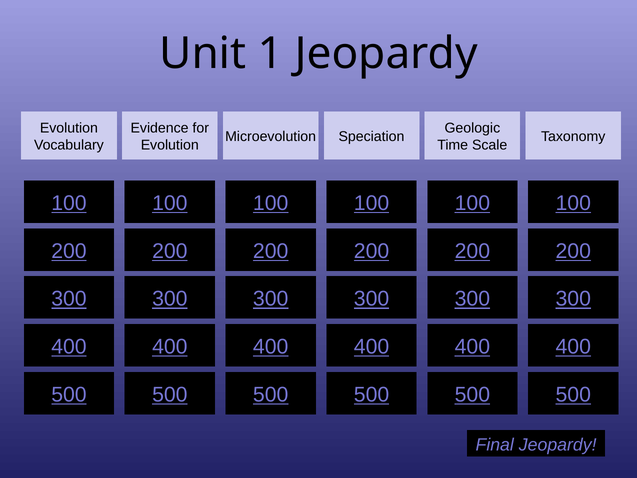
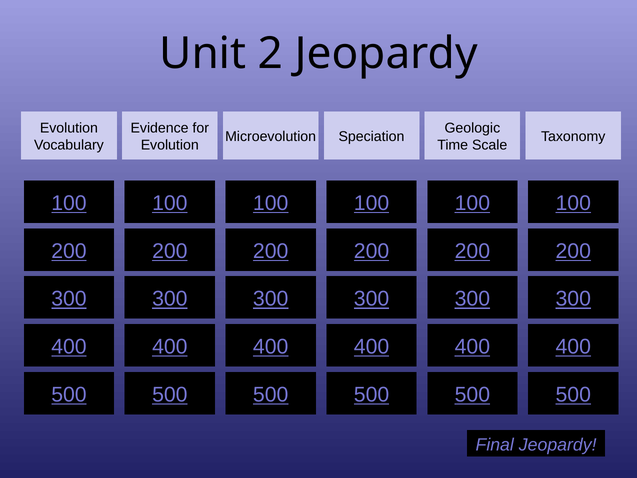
1: 1 -> 2 (270, 53)
